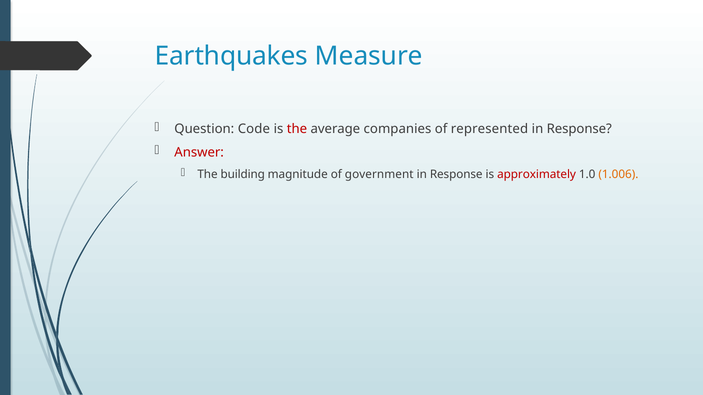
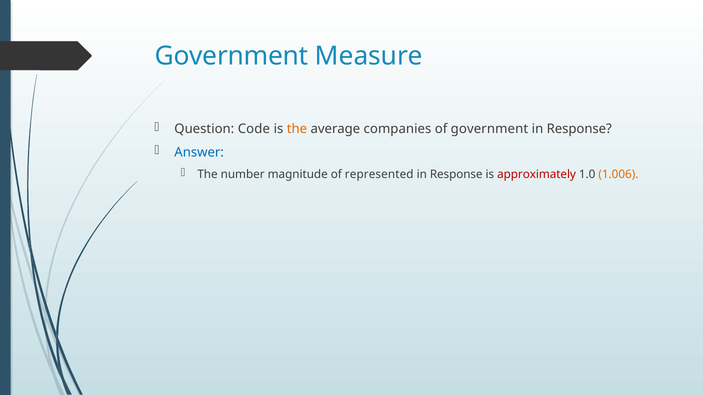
Earthquakes: Earthquakes -> Government (231, 56)
the colour: red -> orange (297, 129)
of represented: represented -> government (489, 129)
Answer colour: red -> blue (199, 152)
building: building -> number (243, 175)
government: government -> represented (379, 175)
